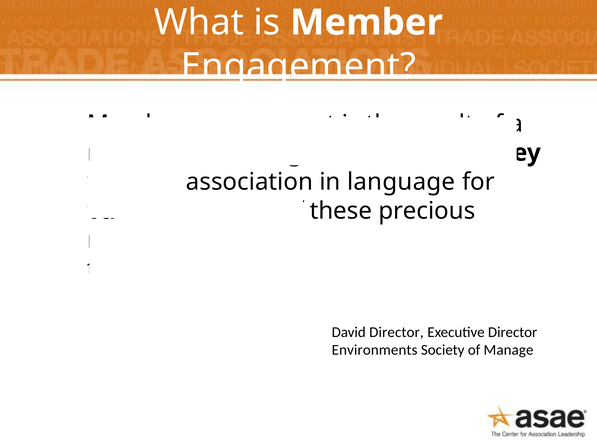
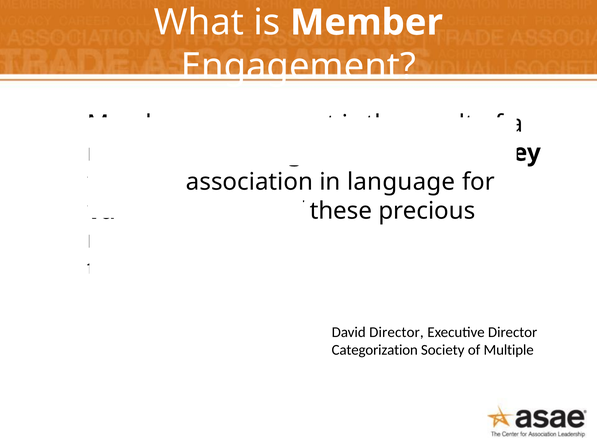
Environments: Environments -> Categorization (375, 350)
Manage: Manage -> Multiple (509, 350)
